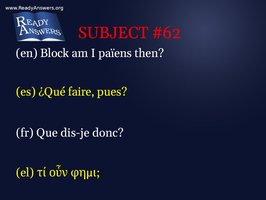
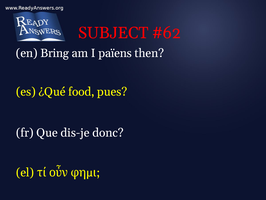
Block: Block -> Bring (55, 53)
faire: faire -> food (81, 92)
